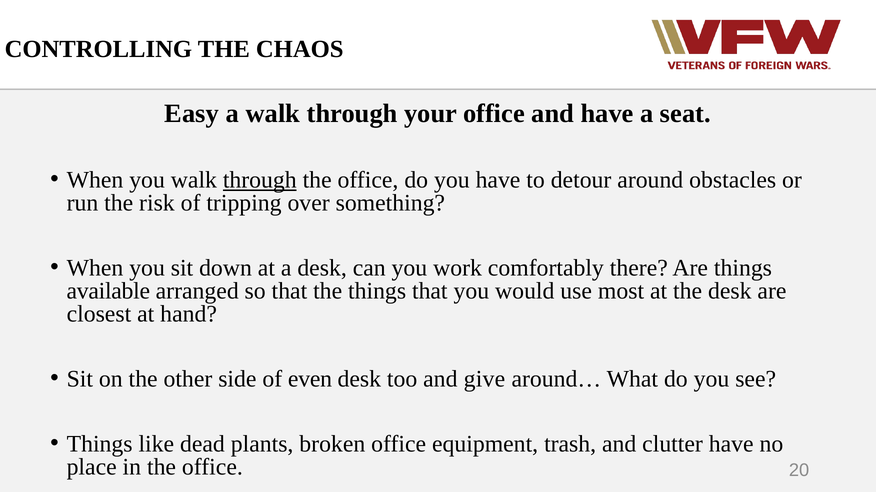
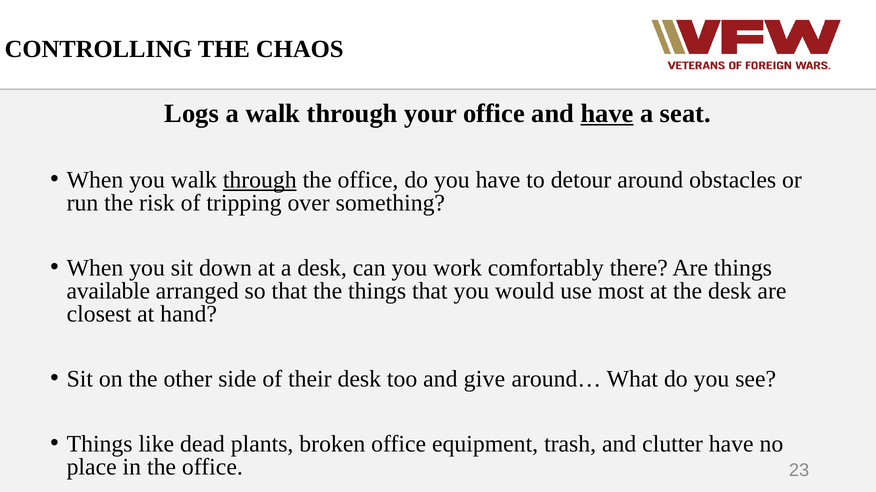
Easy: Easy -> Logs (192, 114)
have underline: none -> present (607, 114)
even: even -> their (310, 379)
20: 20 -> 23 (799, 471)
